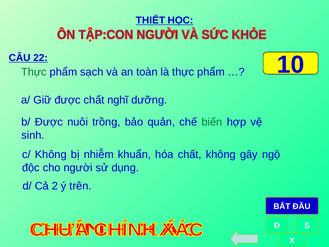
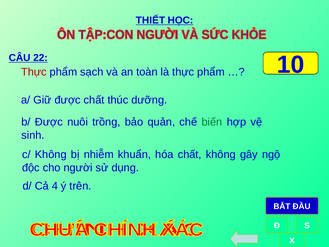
Thực colour: green -> red (34, 72)
nghĩ: nghĩ -> thúc (118, 100)
2: 2 -> 4 (55, 186)
